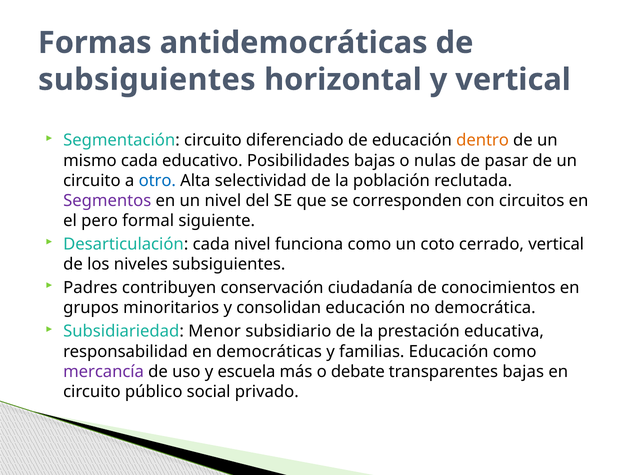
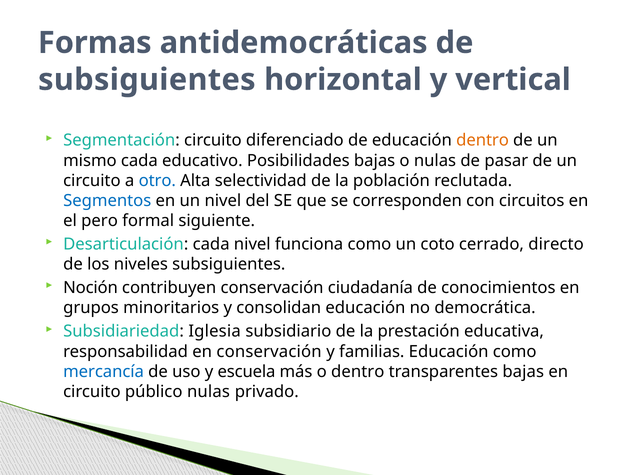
Segmentos colour: purple -> blue (107, 201)
cerrado vertical: vertical -> directo (556, 244)
Padres: Padres -> Noción (91, 288)
Menor: Menor -> Iglesia (215, 331)
en democráticas: democráticas -> conservación (269, 351)
mercancía colour: purple -> blue (104, 371)
o debate: debate -> dentro (358, 371)
público social: social -> nulas (208, 391)
